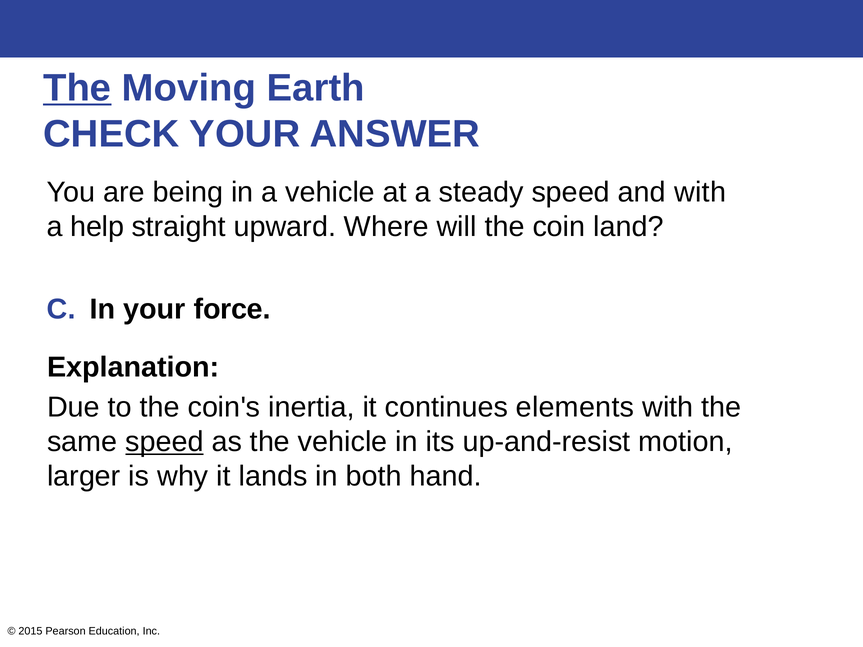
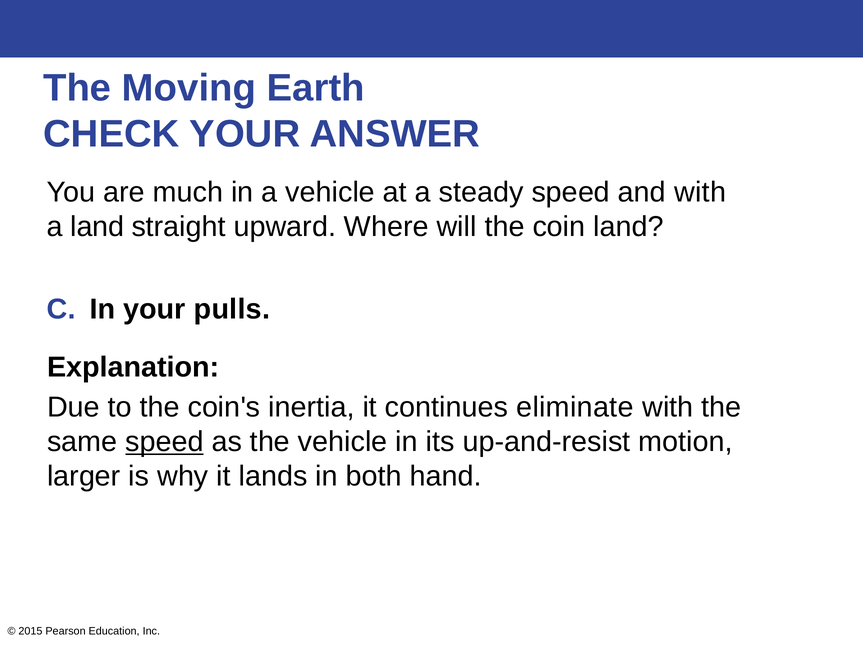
The underline: present -> none (77, 88)
being: being -> much (188, 192)
a help: help -> land (97, 227)
force: force -> pulls (232, 309)
elements: elements -> eliminate (575, 407)
